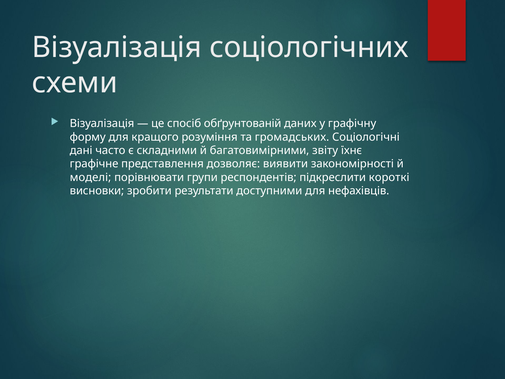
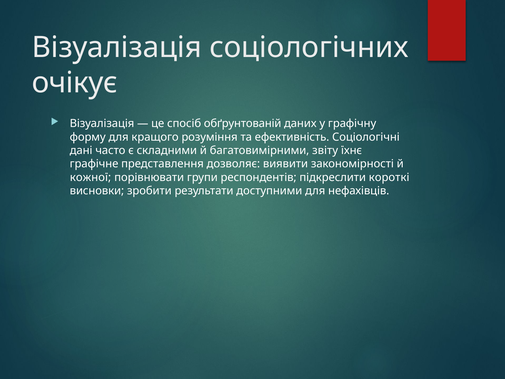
схеми: схеми -> очікує (75, 83)
громадських: громадських -> ефективність (292, 137)
моделі: моделі -> кожної (90, 177)
